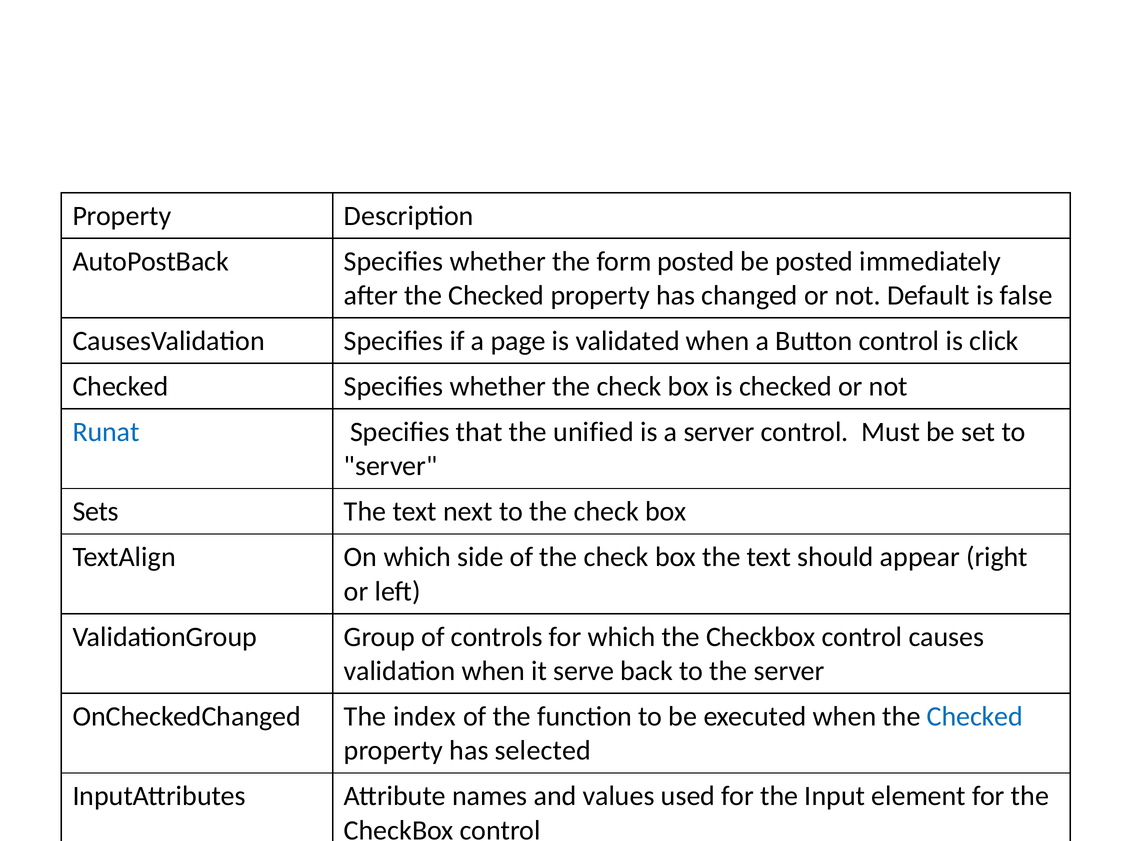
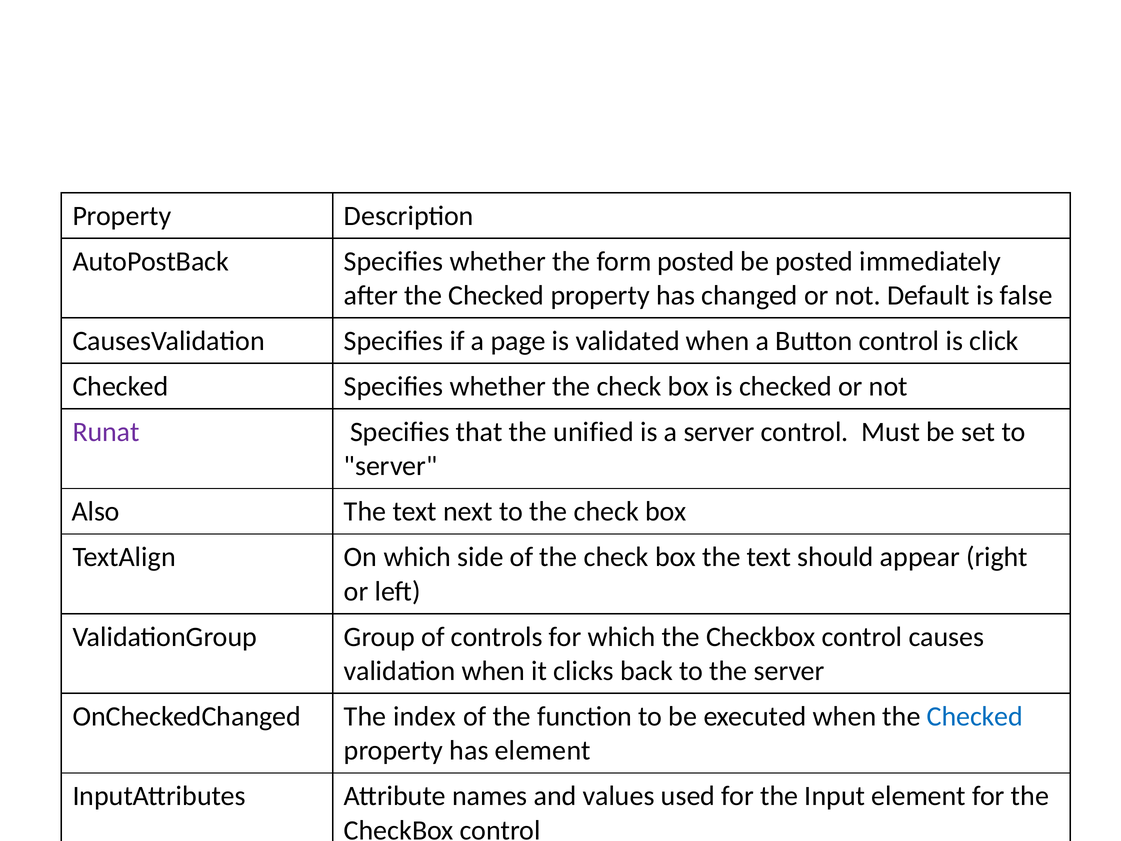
Runat colour: blue -> purple (106, 432)
Sets: Sets -> Also (96, 511)
serve: serve -> clicks (584, 671)
has selected: selected -> element (543, 750)
